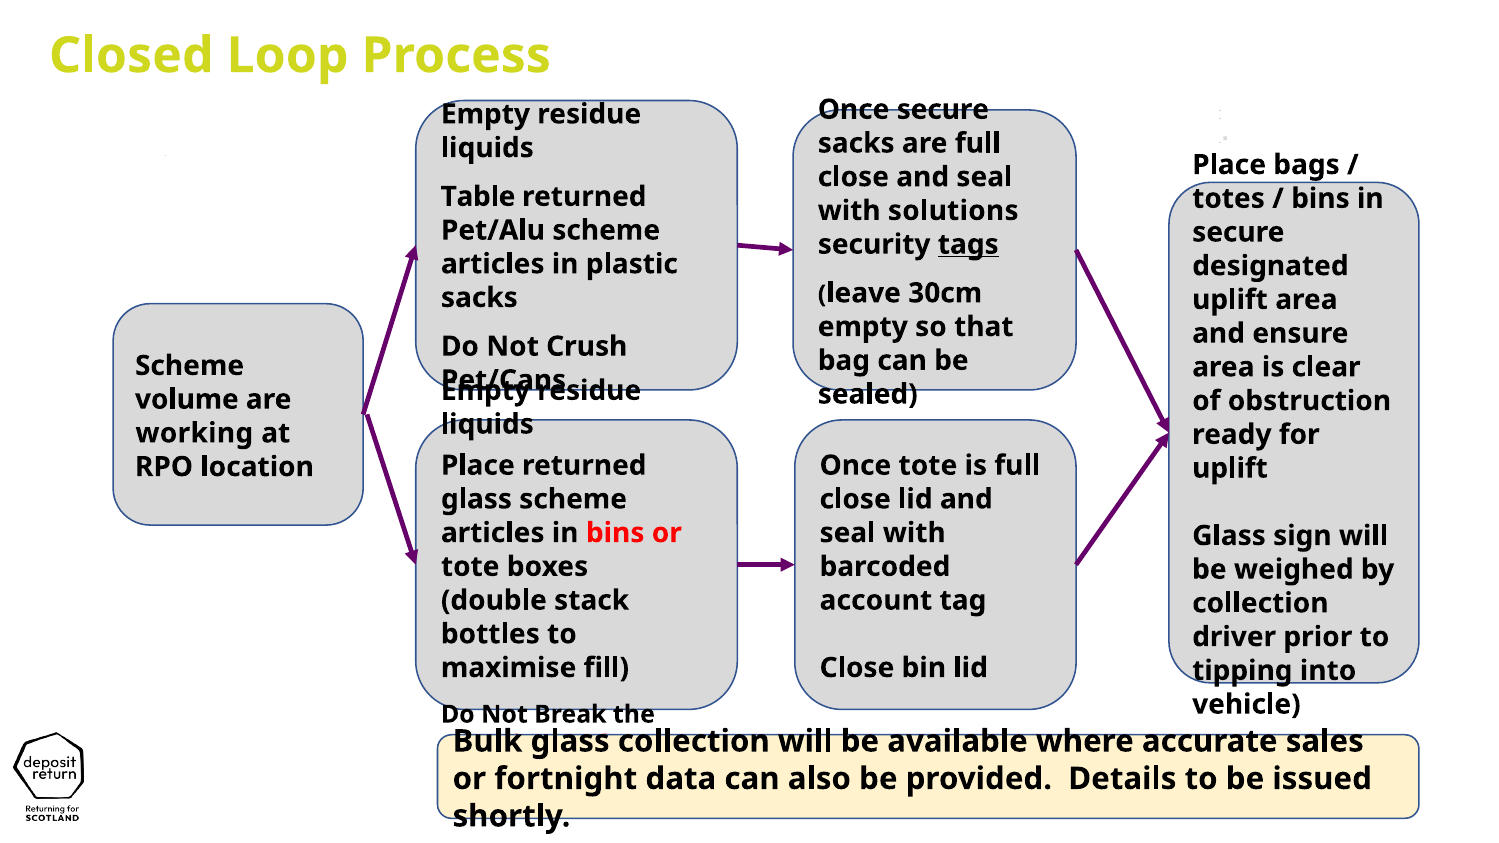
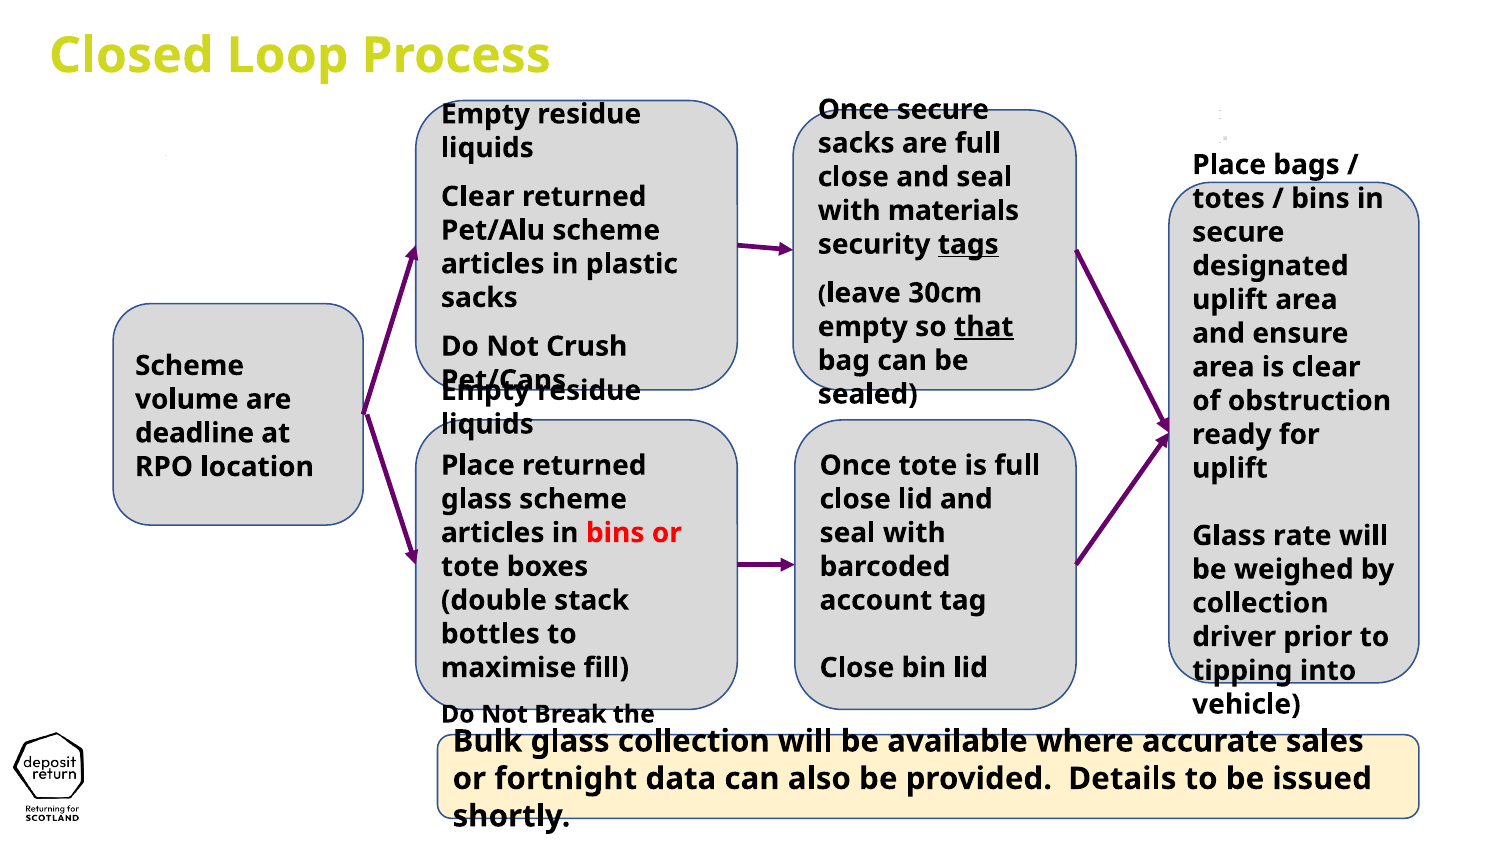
Table: Table -> Clear (478, 197)
solutions: solutions -> materials (953, 211)
that underline: none -> present (984, 327)
working: working -> deadline (195, 433)
sign: sign -> rate (1302, 536)
